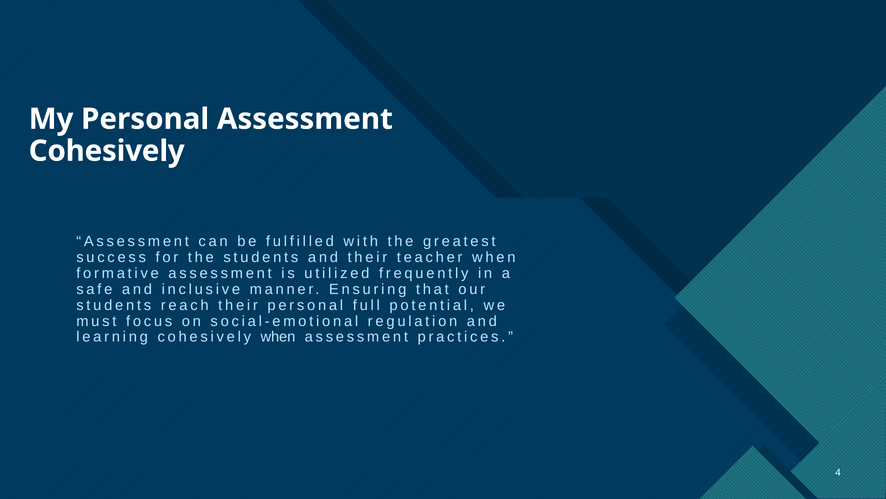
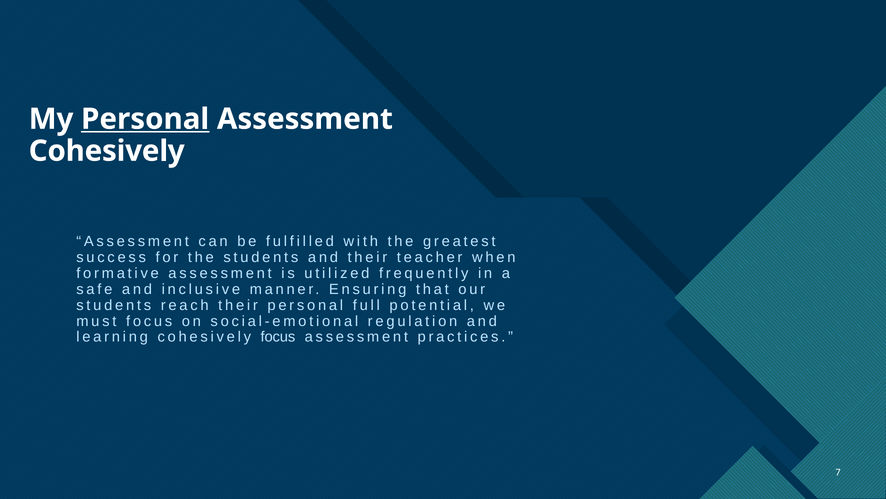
Personal underline: none -> present (145, 119)
cohesively when: when -> focus (278, 337)
4: 4 -> 7 (838, 472)
